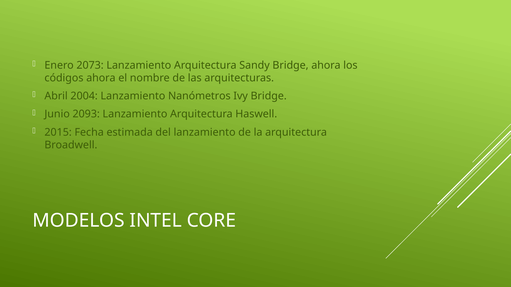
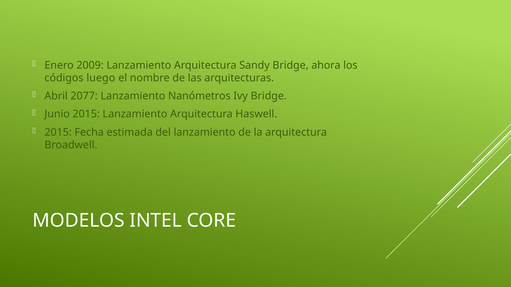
2073: 2073 -> 2009 (90, 65)
códigos ahora: ahora -> luego (101, 78)
2004: 2004 -> 2077 (84, 96)
Junio 2093: 2093 -> 2015 (86, 114)
